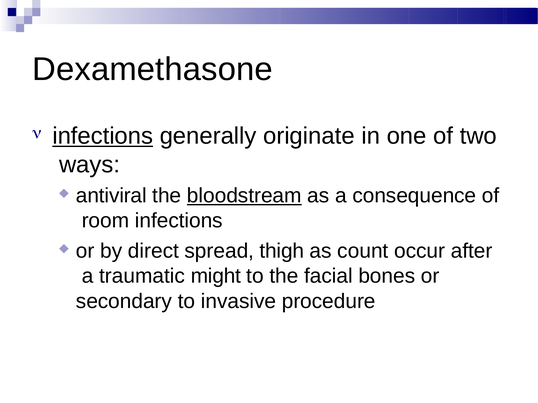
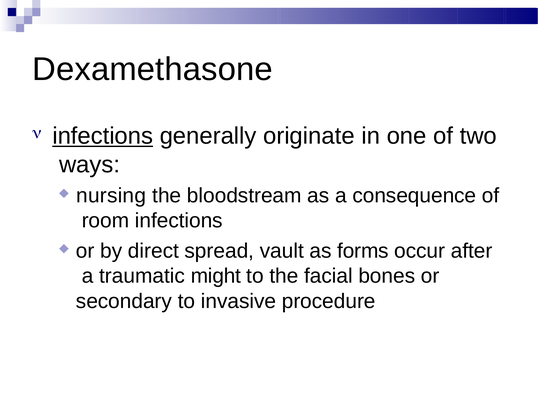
antiviral: antiviral -> nursing (111, 196)
bloodstream underline: present -> none (244, 196)
thigh: thigh -> vault (282, 251)
count: count -> forms (363, 251)
